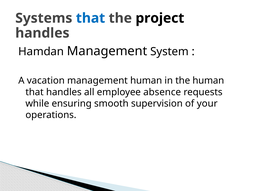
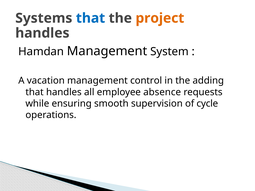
project colour: black -> orange (160, 18)
management human: human -> control (146, 81)
the human: human -> adding (208, 81)
your: your -> cycle (207, 104)
